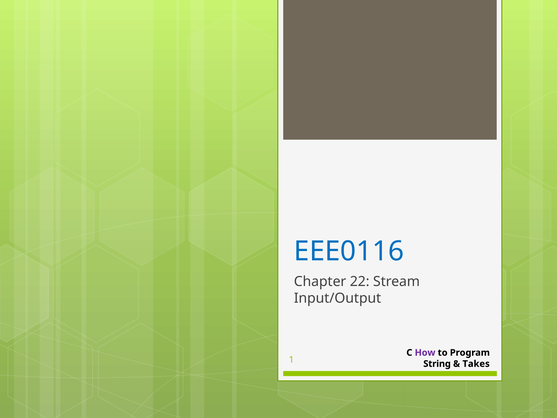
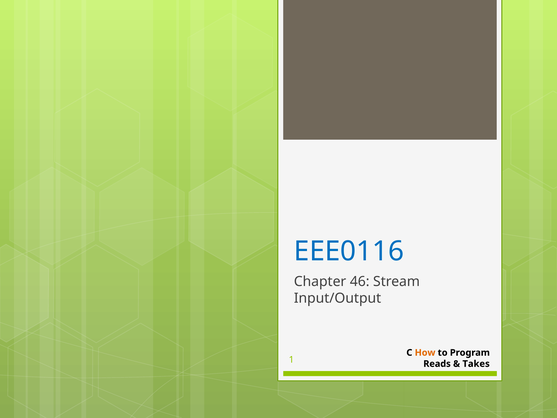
22: 22 -> 46 (360, 281)
How colour: purple -> orange (425, 352)
String: String -> Reads (437, 364)
